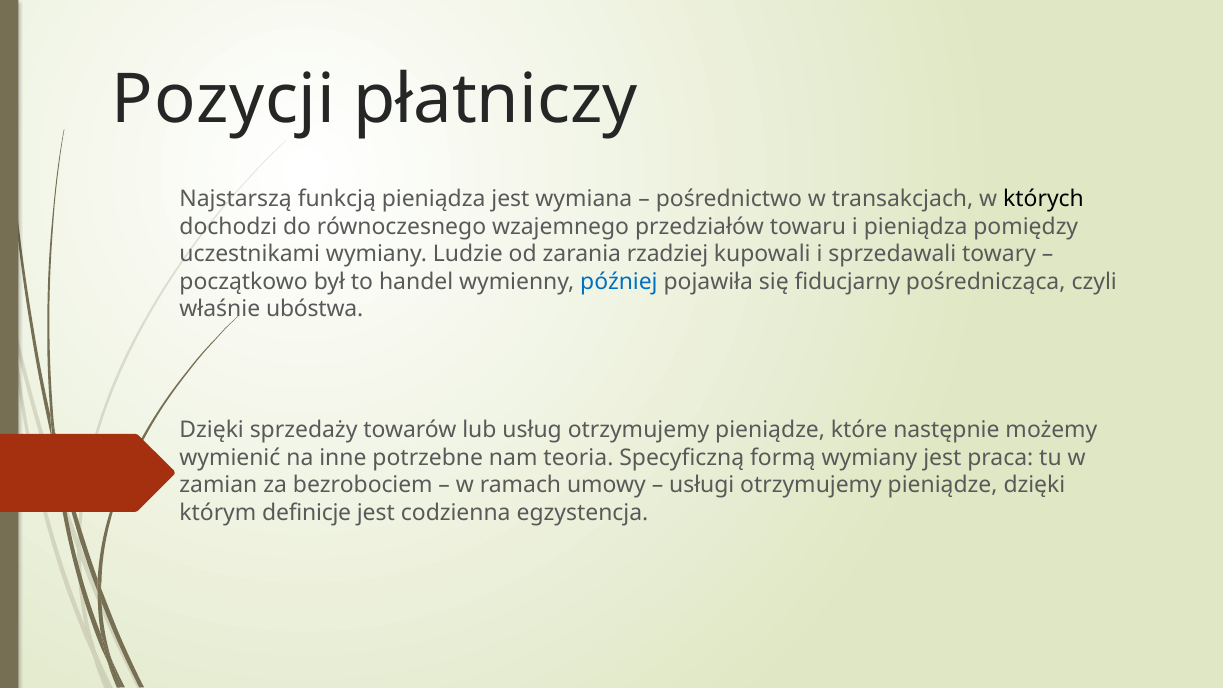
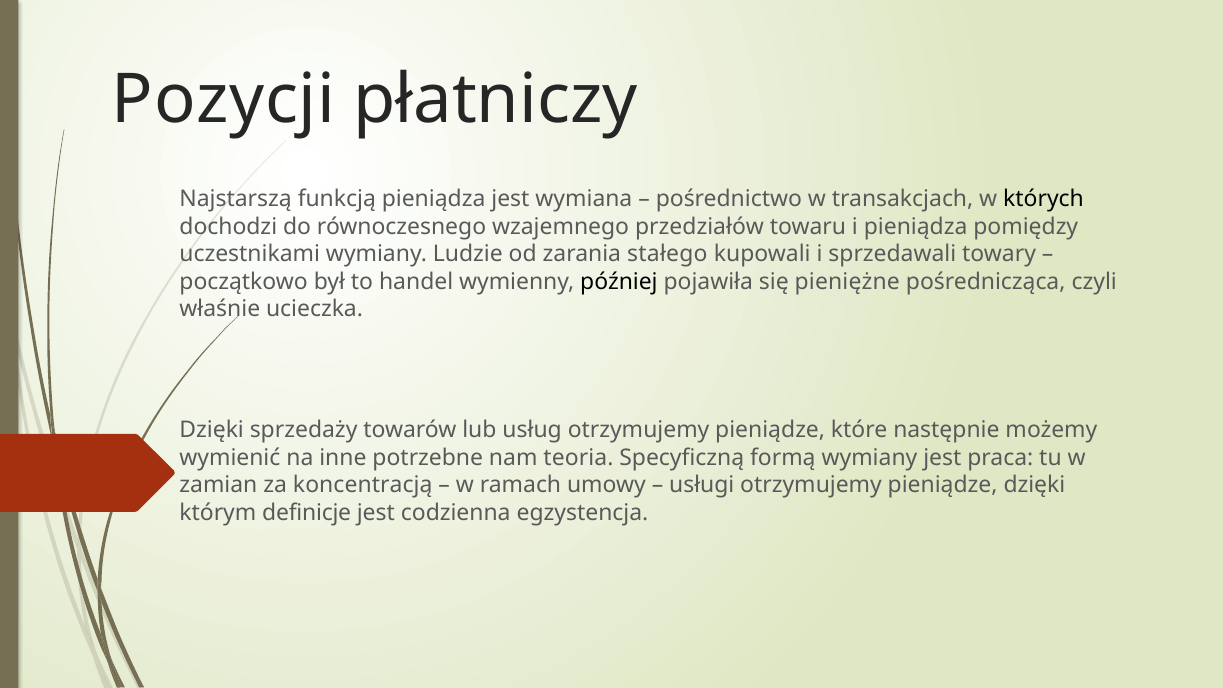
rzadziej: rzadziej -> stałego (667, 254)
później colour: blue -> black (619, 282)
fiducjarny: fiducjarny -> pieniężne (847, 282)
ubóstwa: ubóstwa -> ucieczka (315, 309)
bezrobociem: bezrobociem -> koncentracją (363, 485)
